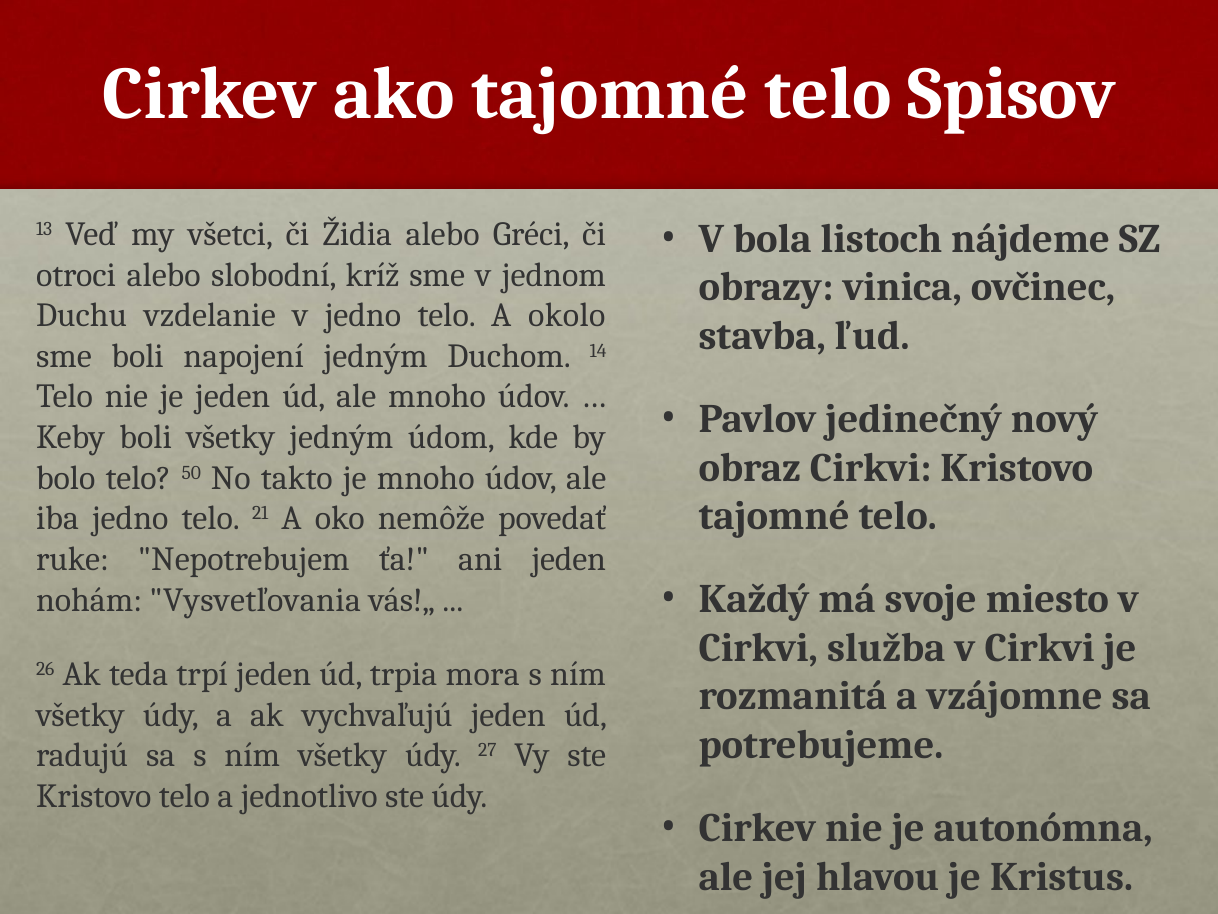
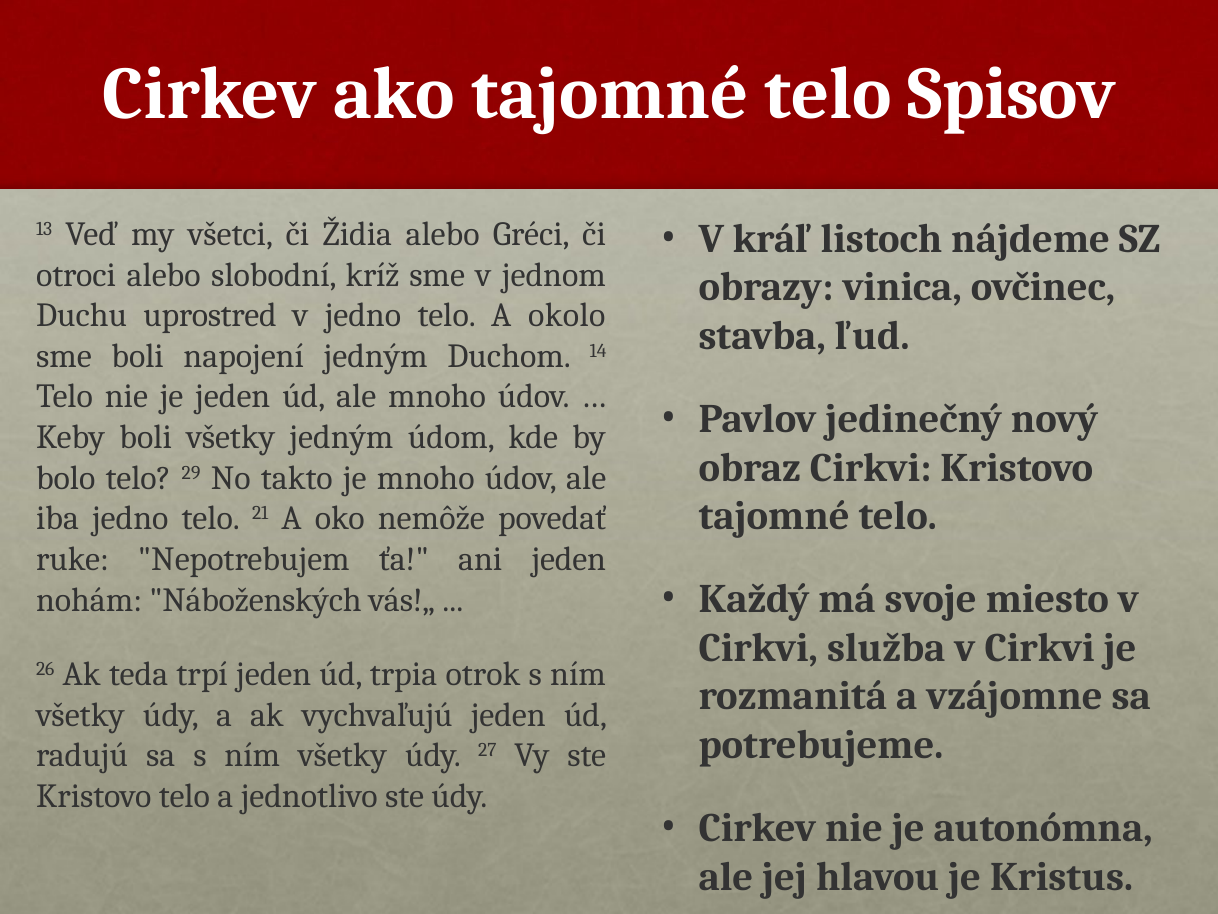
bola: bola -> kráľ (773, 239)
vzdelanie: vzdelanie -> uprostred (210, 315)
50: 50 -> 29 (191, 472)
Vysvetľovania: Vysvetľovania -> Náboženských (255, 600)
mora: mora -> otrok (483, 674)
